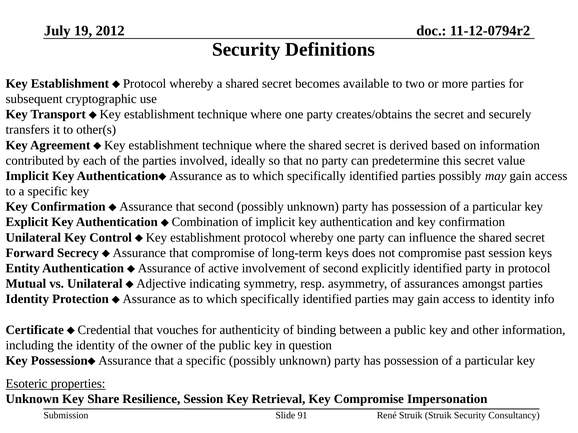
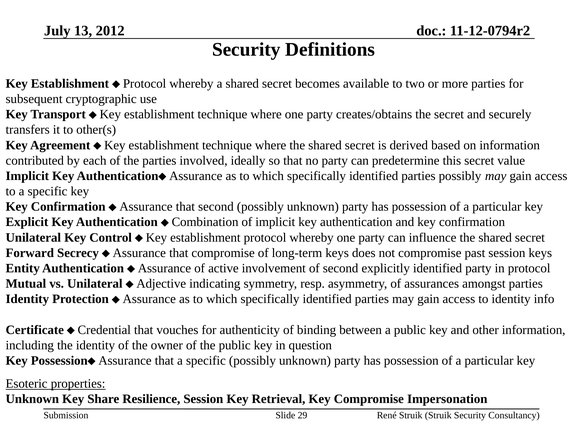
19: 19 -> 13 (83, 31)
91: 91 -> 29 (302, 416)
